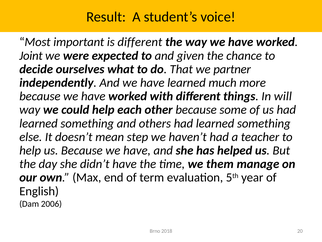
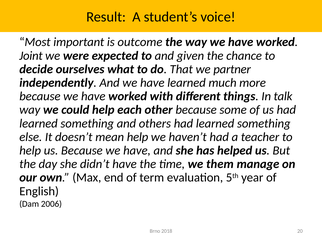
is different: different -> outcome (140, 42)
will: will -> talk (283, 96)
mean step: step -> help (138, 137)
